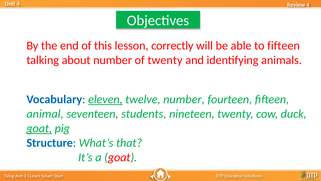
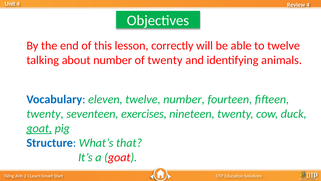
to fifteen: fifteen -> twelve (284, 46)
eleven underline: present -> none (105, 99)
animal: animal -> twenty (45, 114)
students: students -> exercises (144, 114)
